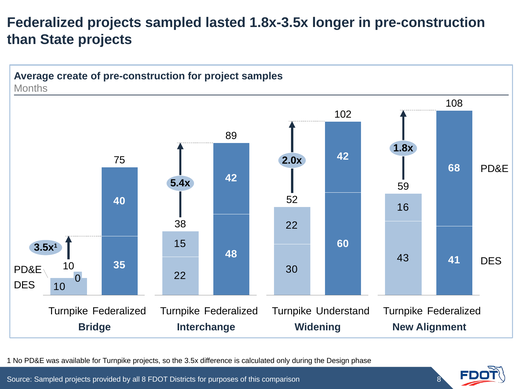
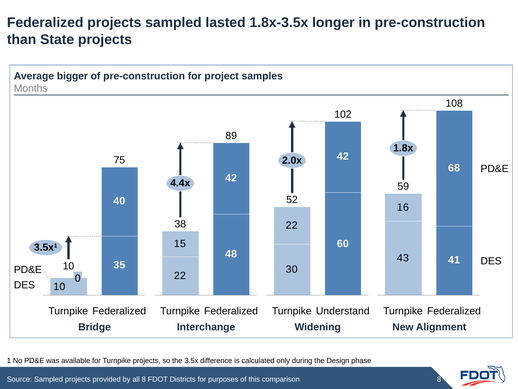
create: create -> bigger (72, 76)
5.4x: 5.4x -> 4.4x (180, 183)
